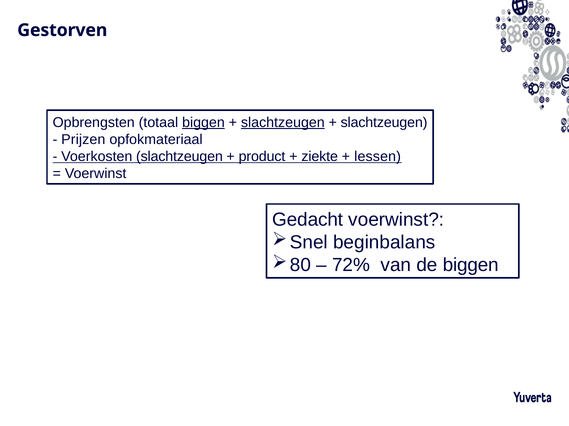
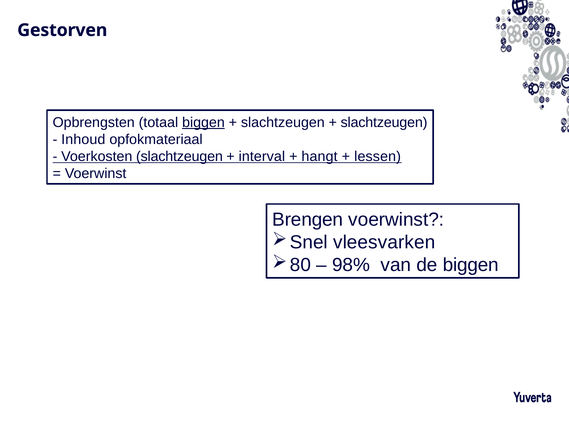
slachtzeugen underline: present -> none (283, 123)
Prijzen: Prijzen -> Inhoud (83, 140)
product: product -> interval (262, 157)
ziekte: ziekte -> hangt (320, 157)
Gedacht: Gedacht -> Brengen (308, 220)
beginbalans: beginbalans -> vleesvarken (384, 243)
72%: 72% -> 98% (351, 265)
